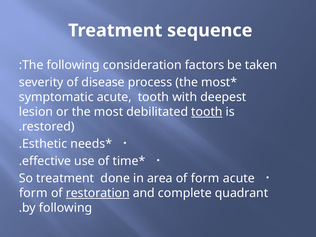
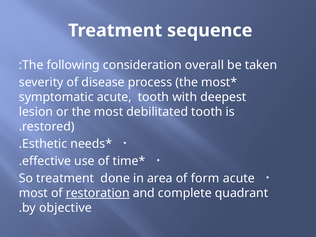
factors: factors -> overall (204, 65)
tooth underline: present -> none (207, 112)
form: form -> most (33, 193)
by following: following -> objective (65, 208)
